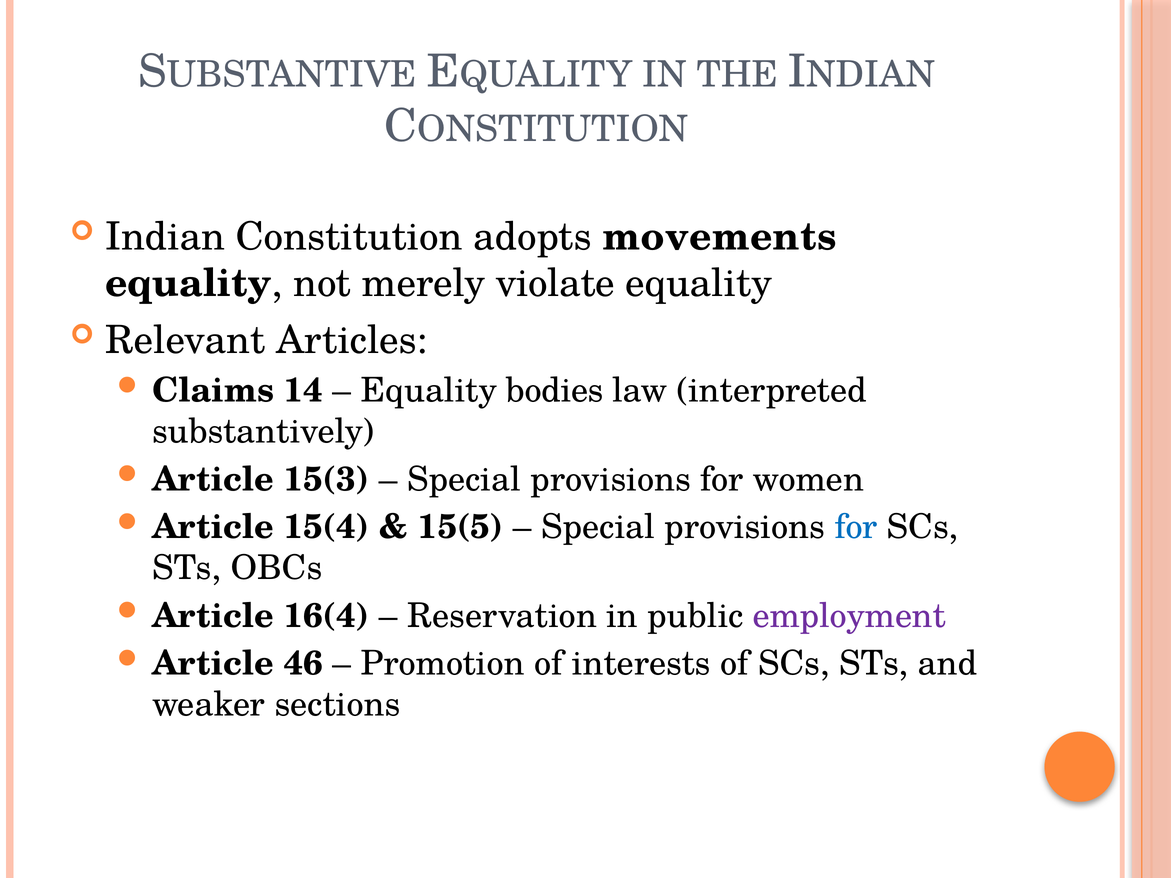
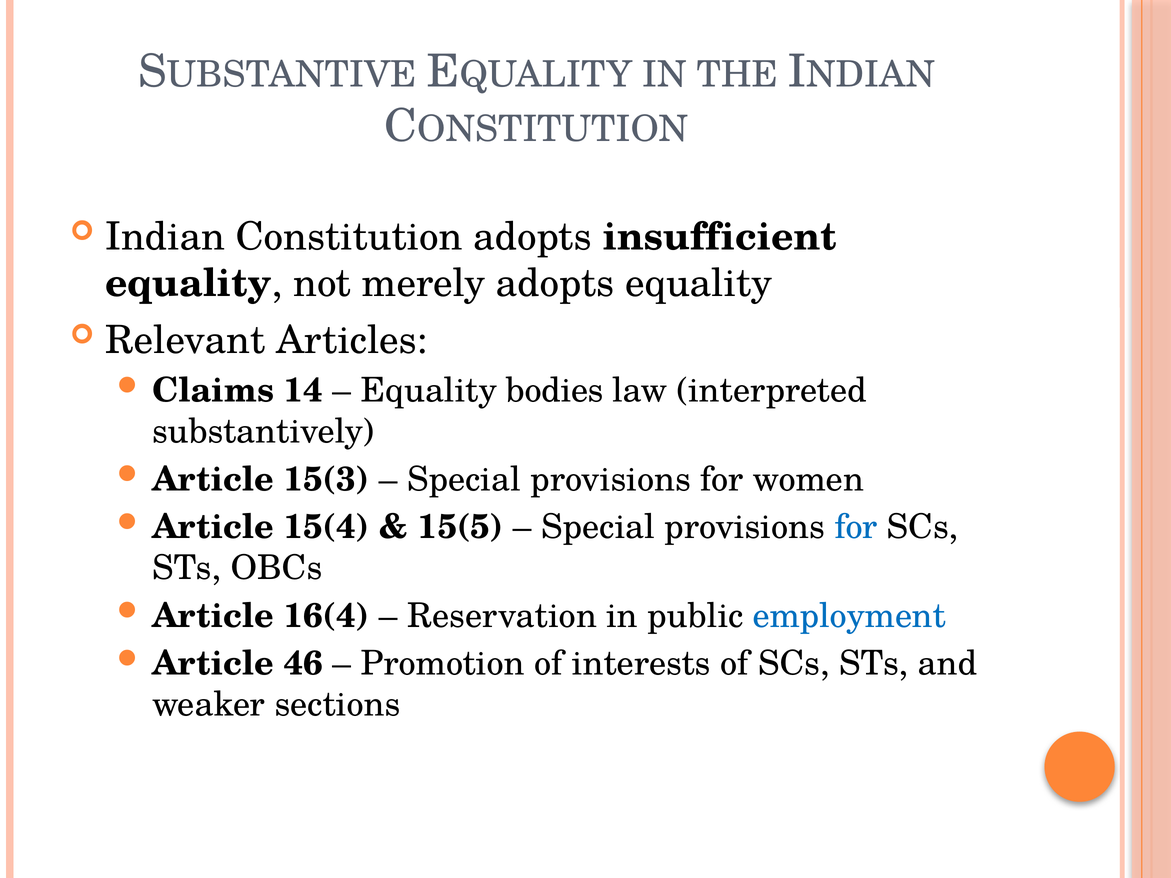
movements: movements -> insufficient (720, 237)
merely violate: violate -> adopts (555, 284)
employment colour: purple -> blue (849, 616)
